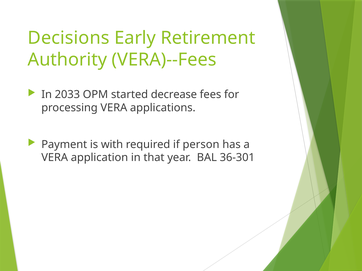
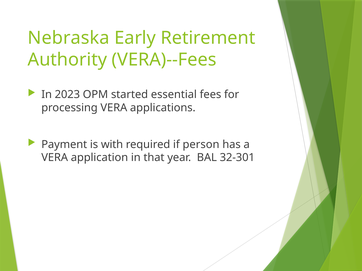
Decisions: Decisions -> Nebraska (69, 38)
2033: 2033 -> 2023 (67, 95)
decrease: decrease -> essential (174, 95)
36-301: 36-301 -> 32-301 (237, 158)
